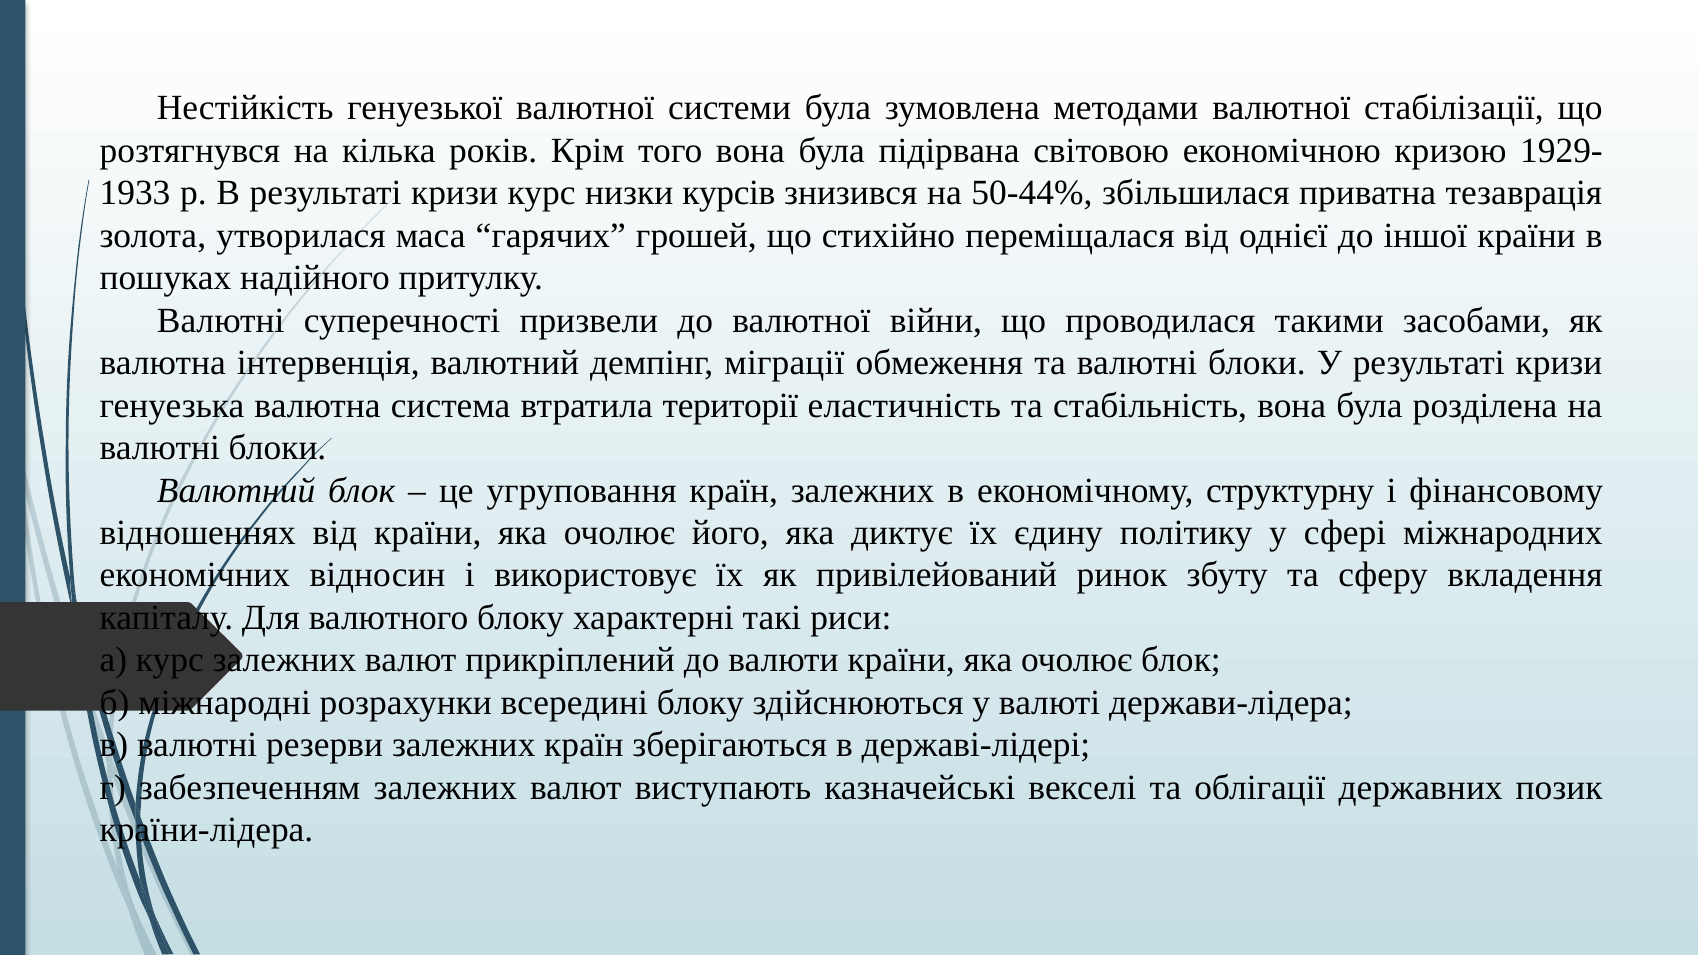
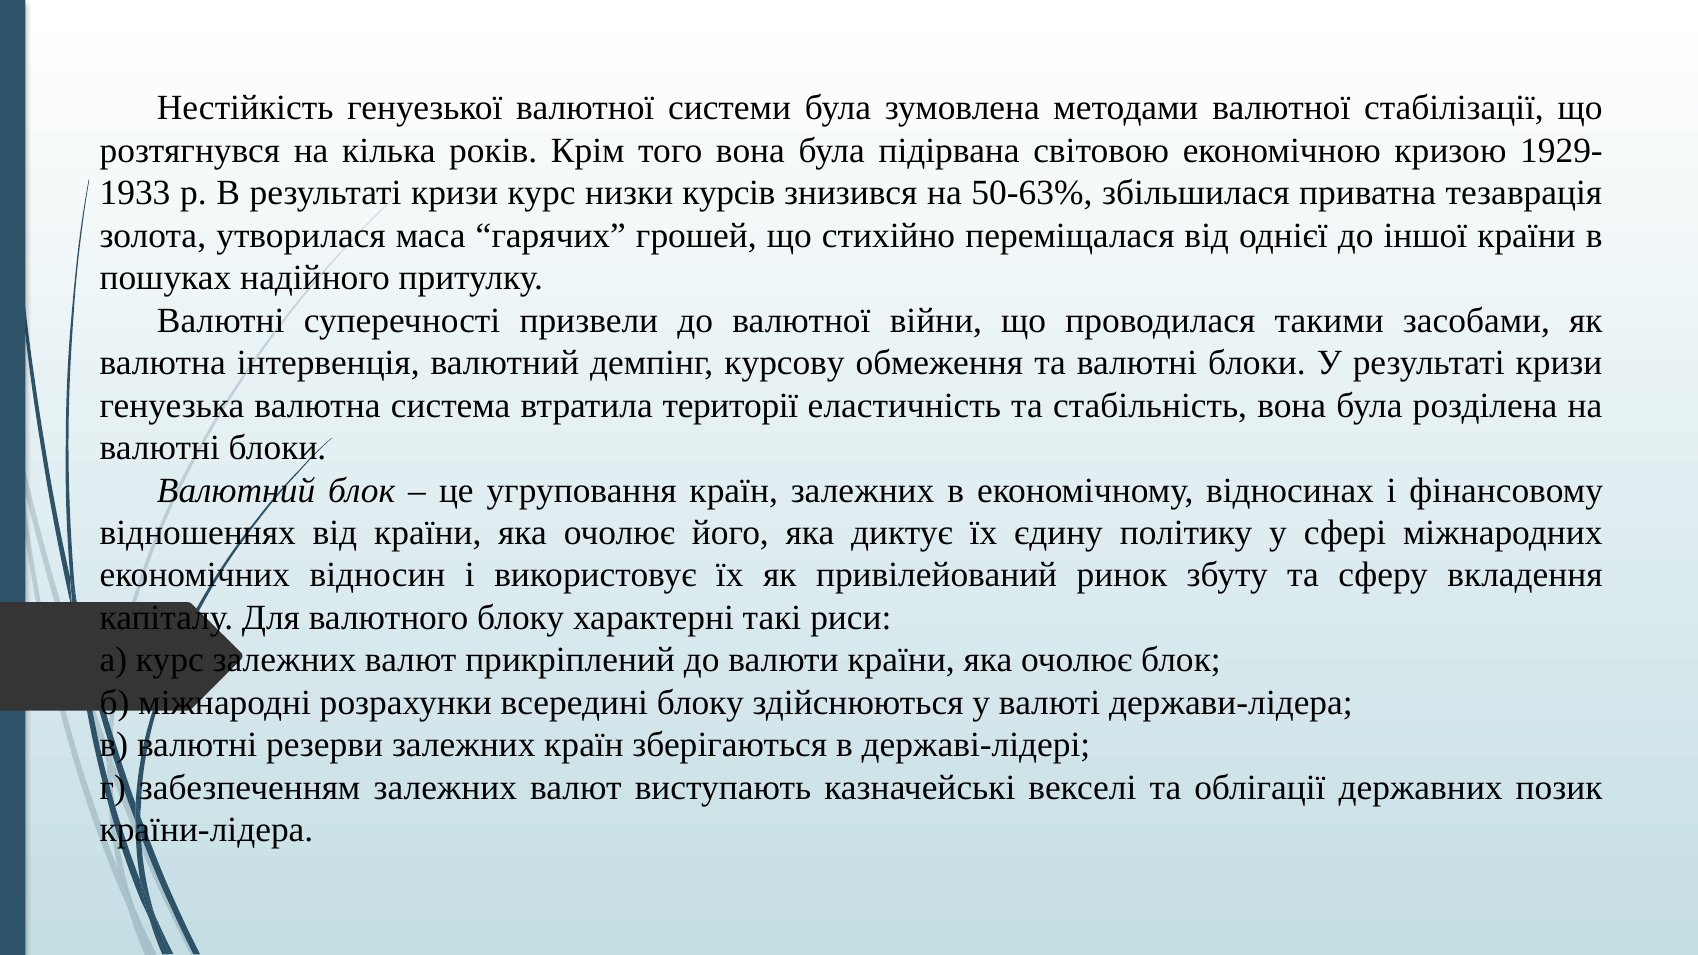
50-44%: 50-44% -> 50-63% (1032, 193)
міграції: міграції -> курсову (785, 363)
структурну: структурну -> відносинах (1290, 490)
